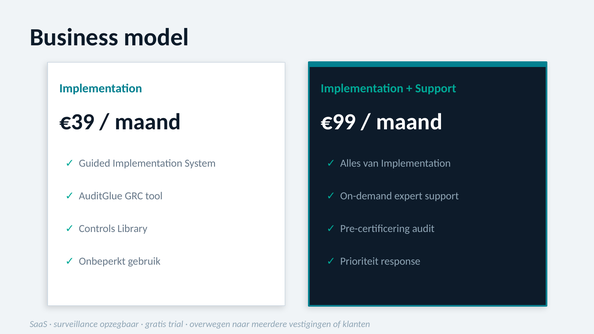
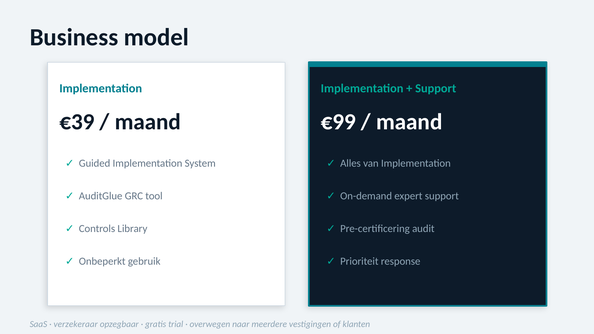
surveillance: surveillance -> verzekeraar (76, 324)
